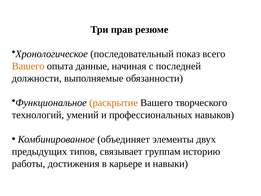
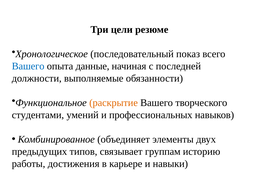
прав: прав -> цели (122, 29)
Вашего colour: orange -> blue (28, 66)
технологий: технологий -> студентами (38, 115)
